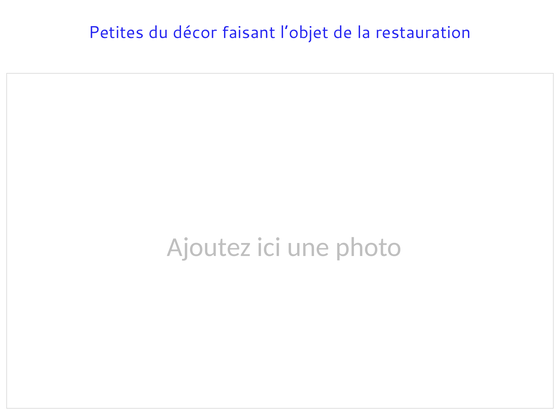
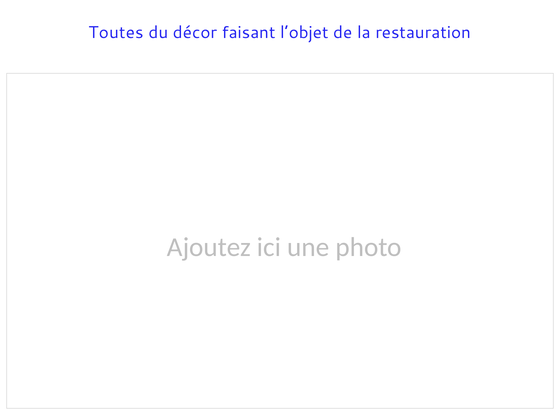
Petites: Petites -> Toutes (116, 32)
